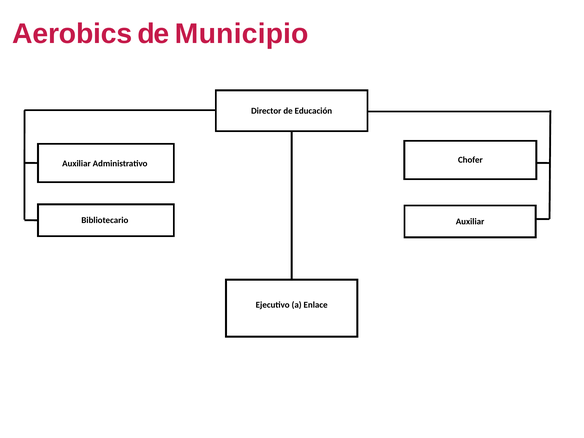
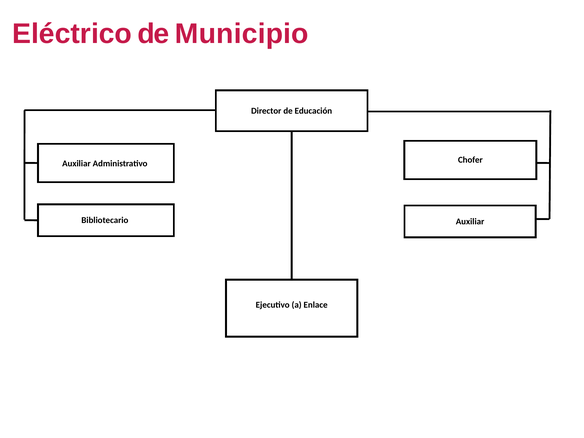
Aerobics: Aerobics -> Eléctrico (72, 34)
